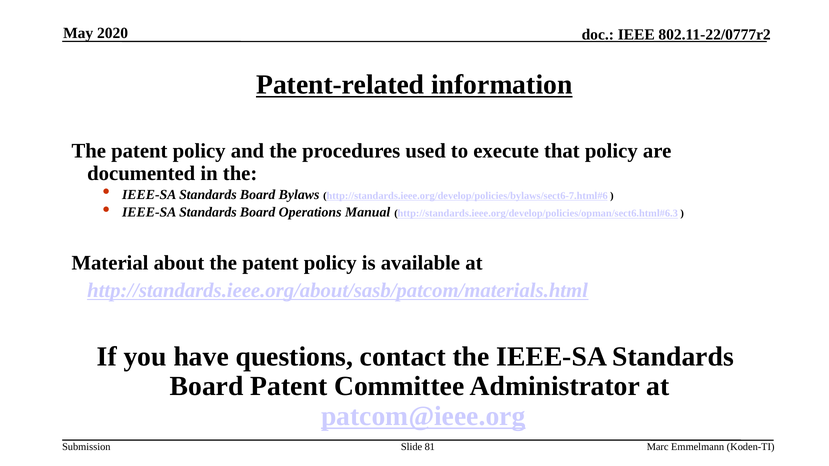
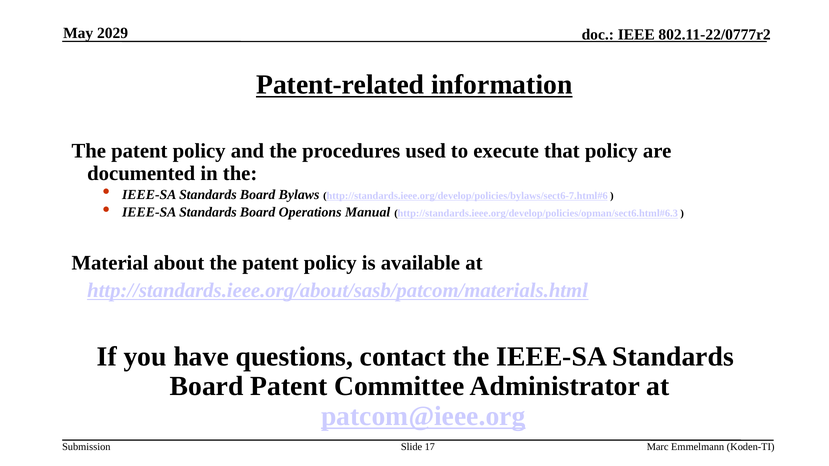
2020: 2020 -> 2029 (113, 33)
81: 81 -> 17 (430, 447)
